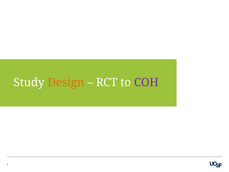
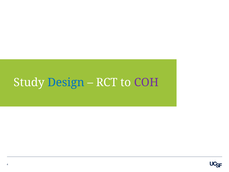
Design colour: orange -> blue (66, 82)
